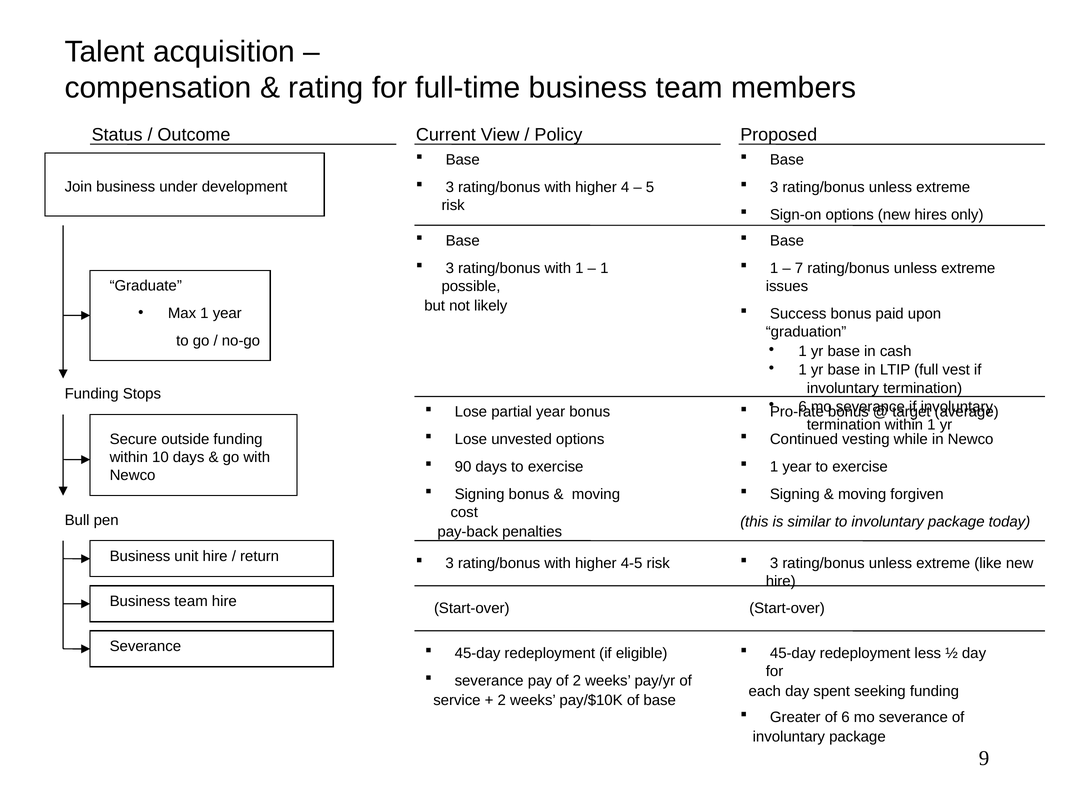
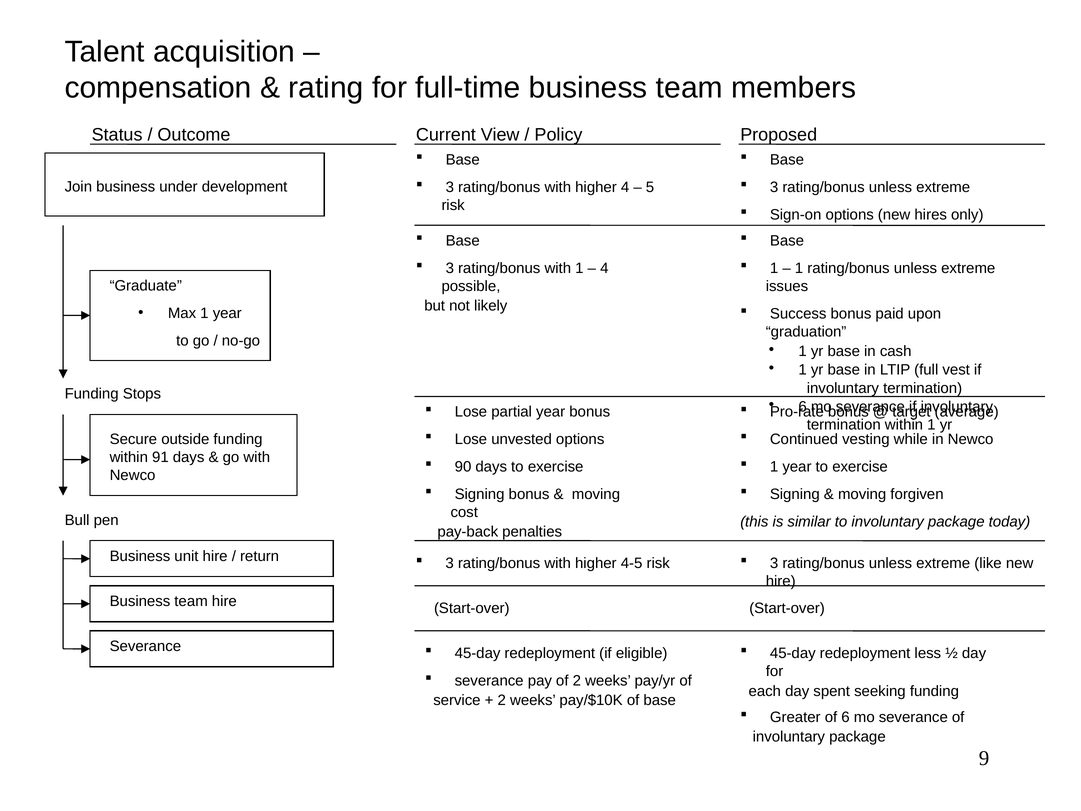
1: 1 -> 4 (604, 268)
7: 7 -> 1 (799, 268)
10: 10 -> 91 (160, 457)
